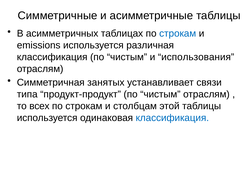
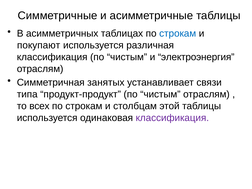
emissions: emissions -> покупают (39, 45)
использования: использования -> электроэнергия (196, 57)
классификация colour: blue -> purple (172, 118)
